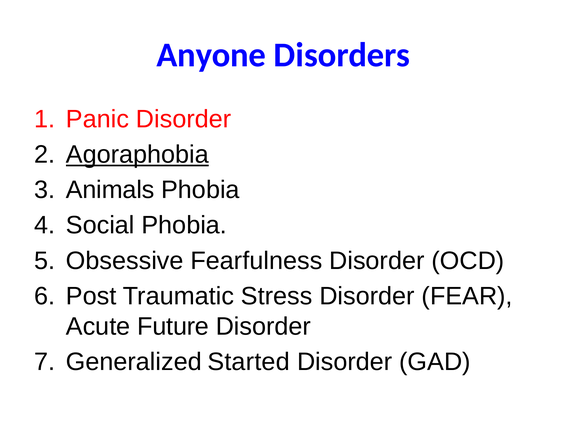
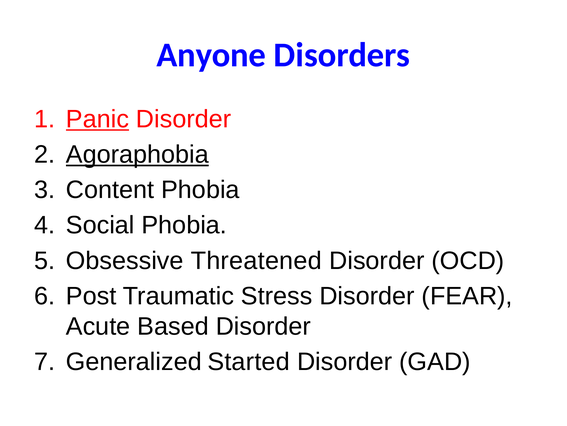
Panic underline: none -> present (97, 119)
Animals: Animals -> Content (110, 190)
Fearfulness: Fearfulness -> Threatened (256, 260)
Future: Future -> Based (173, 326)
